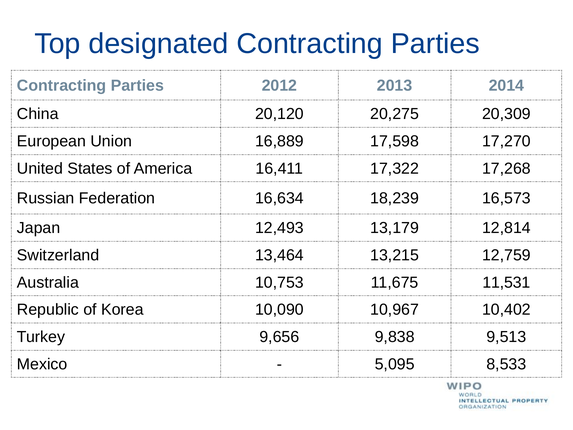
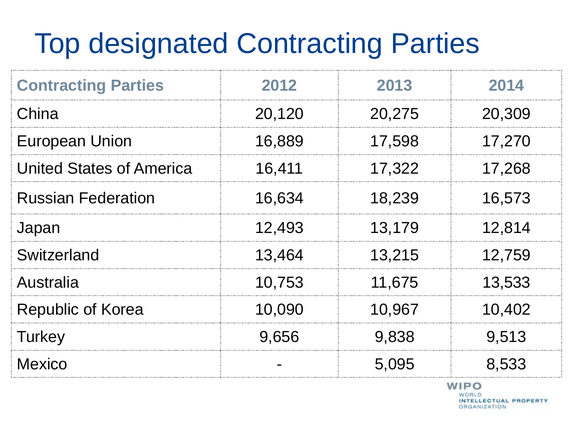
11,531: 11,531 -> 13,533 (506, 282)
